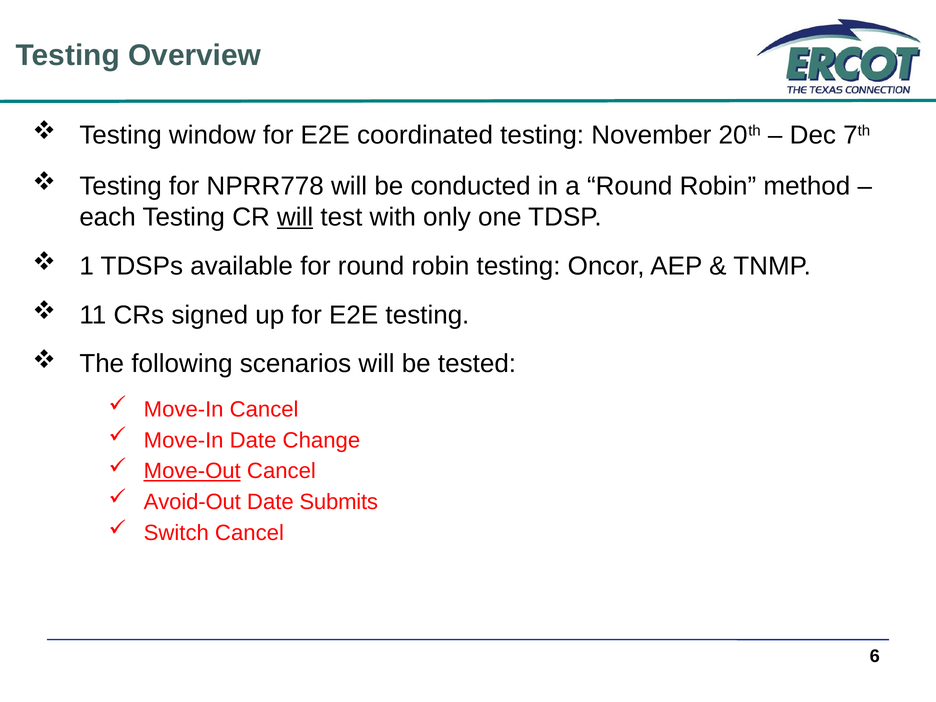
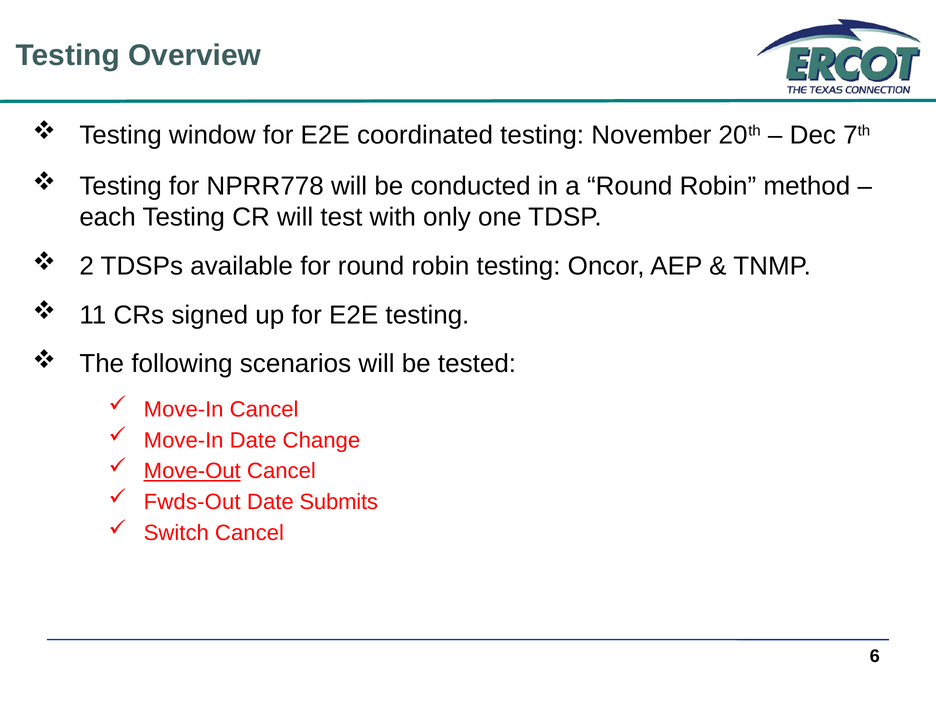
will underline: present -> none (295, 217)
1: 1 -> 2 (87, 266)
Avoid-Out: Avoid-Out -> Fwds-Out (192, 502)
